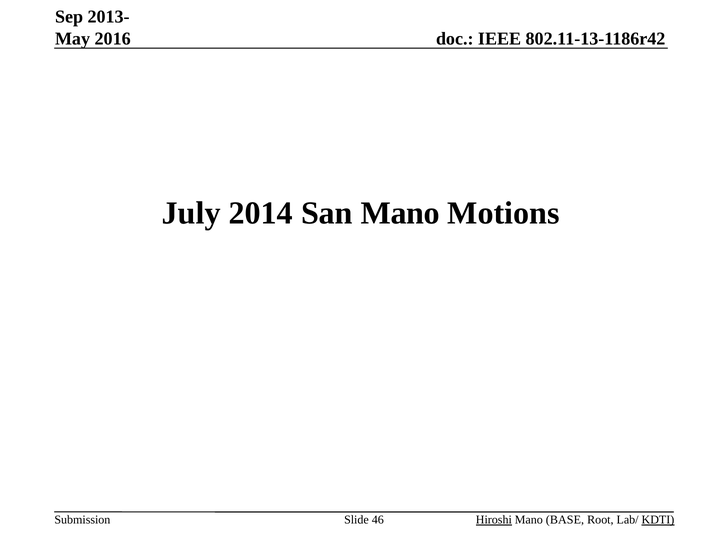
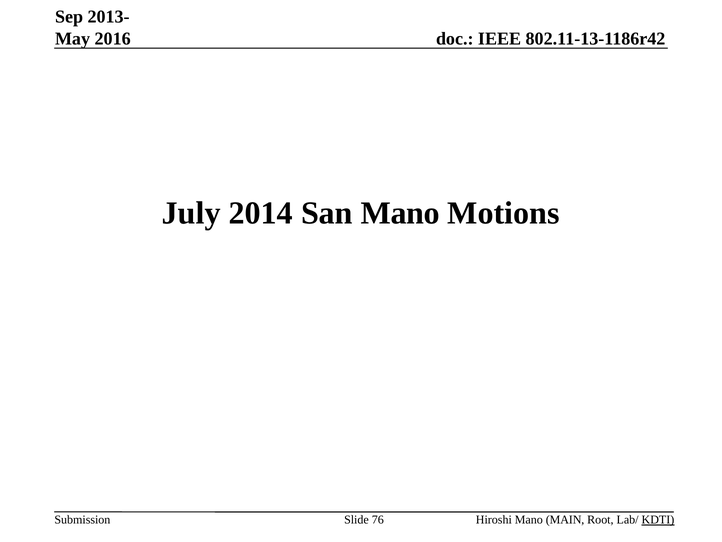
46: 46 -> 76 (378, 519)
Hiroshi underline: present -> none (494, 519)
BASE: BASE -> MAIN (565, 519)
